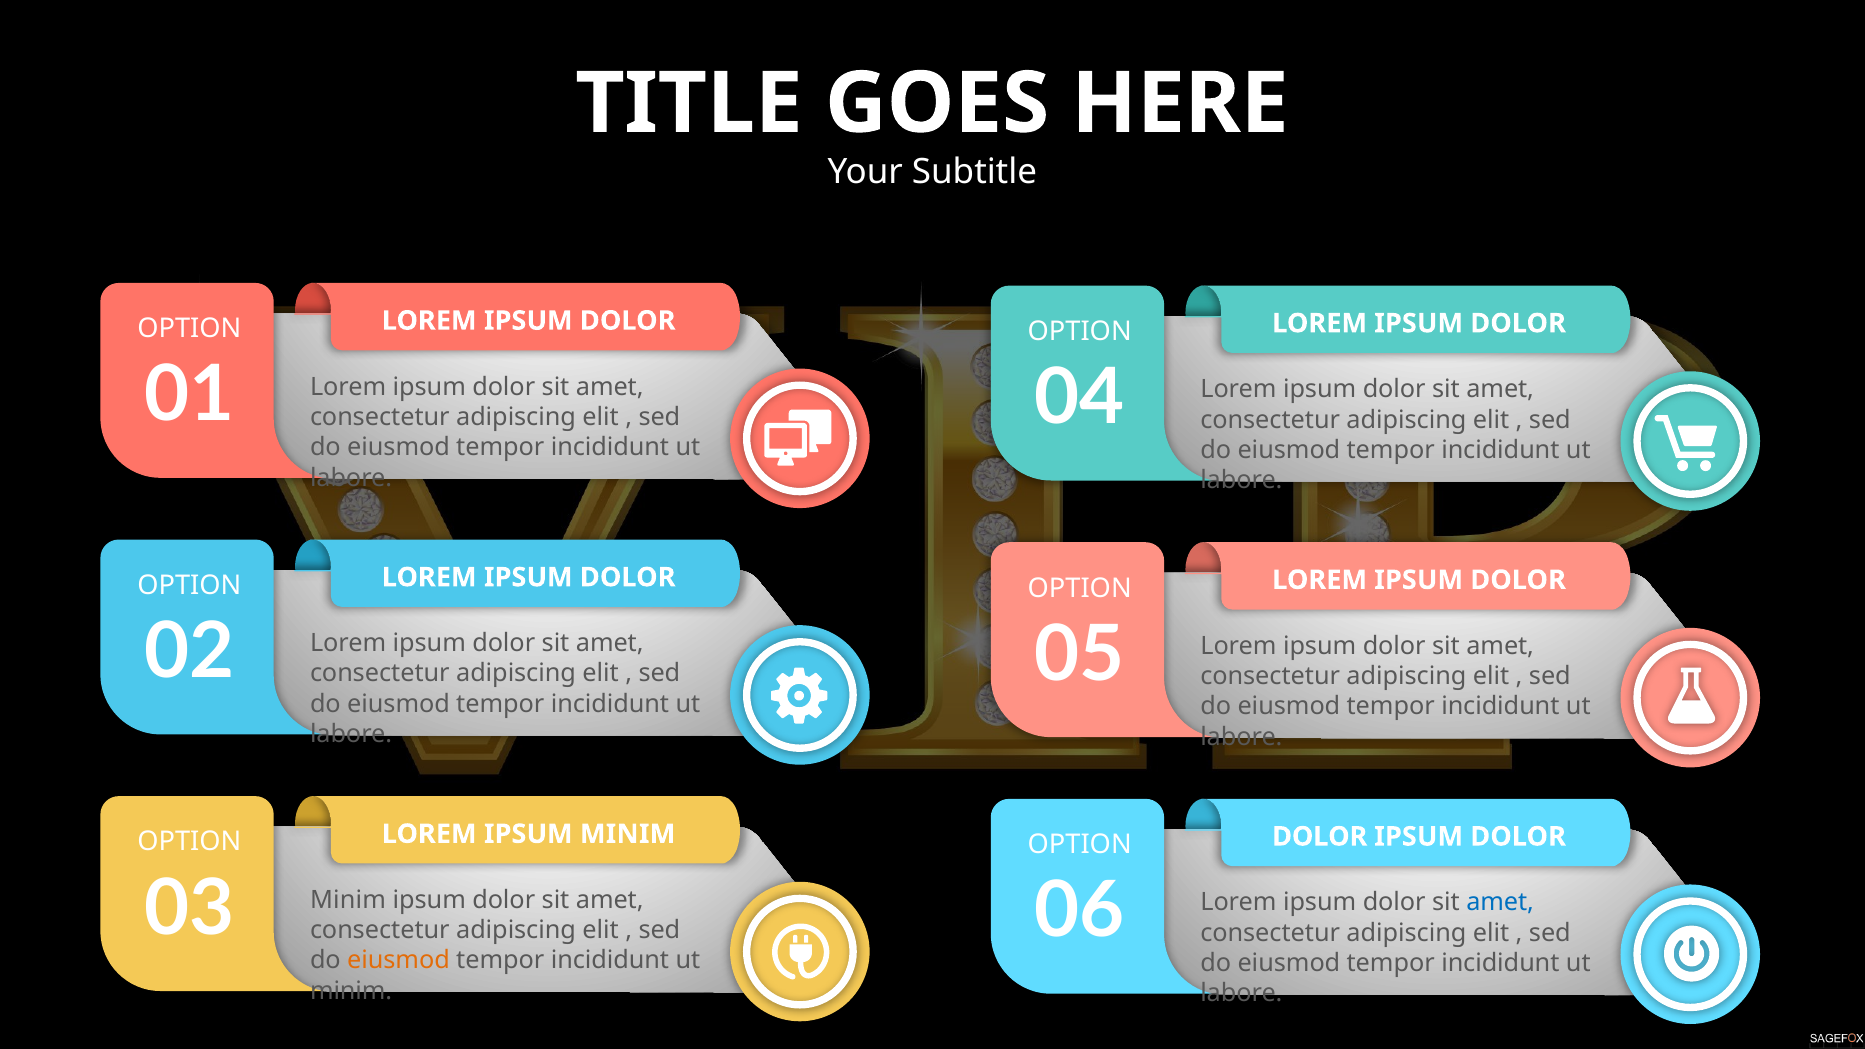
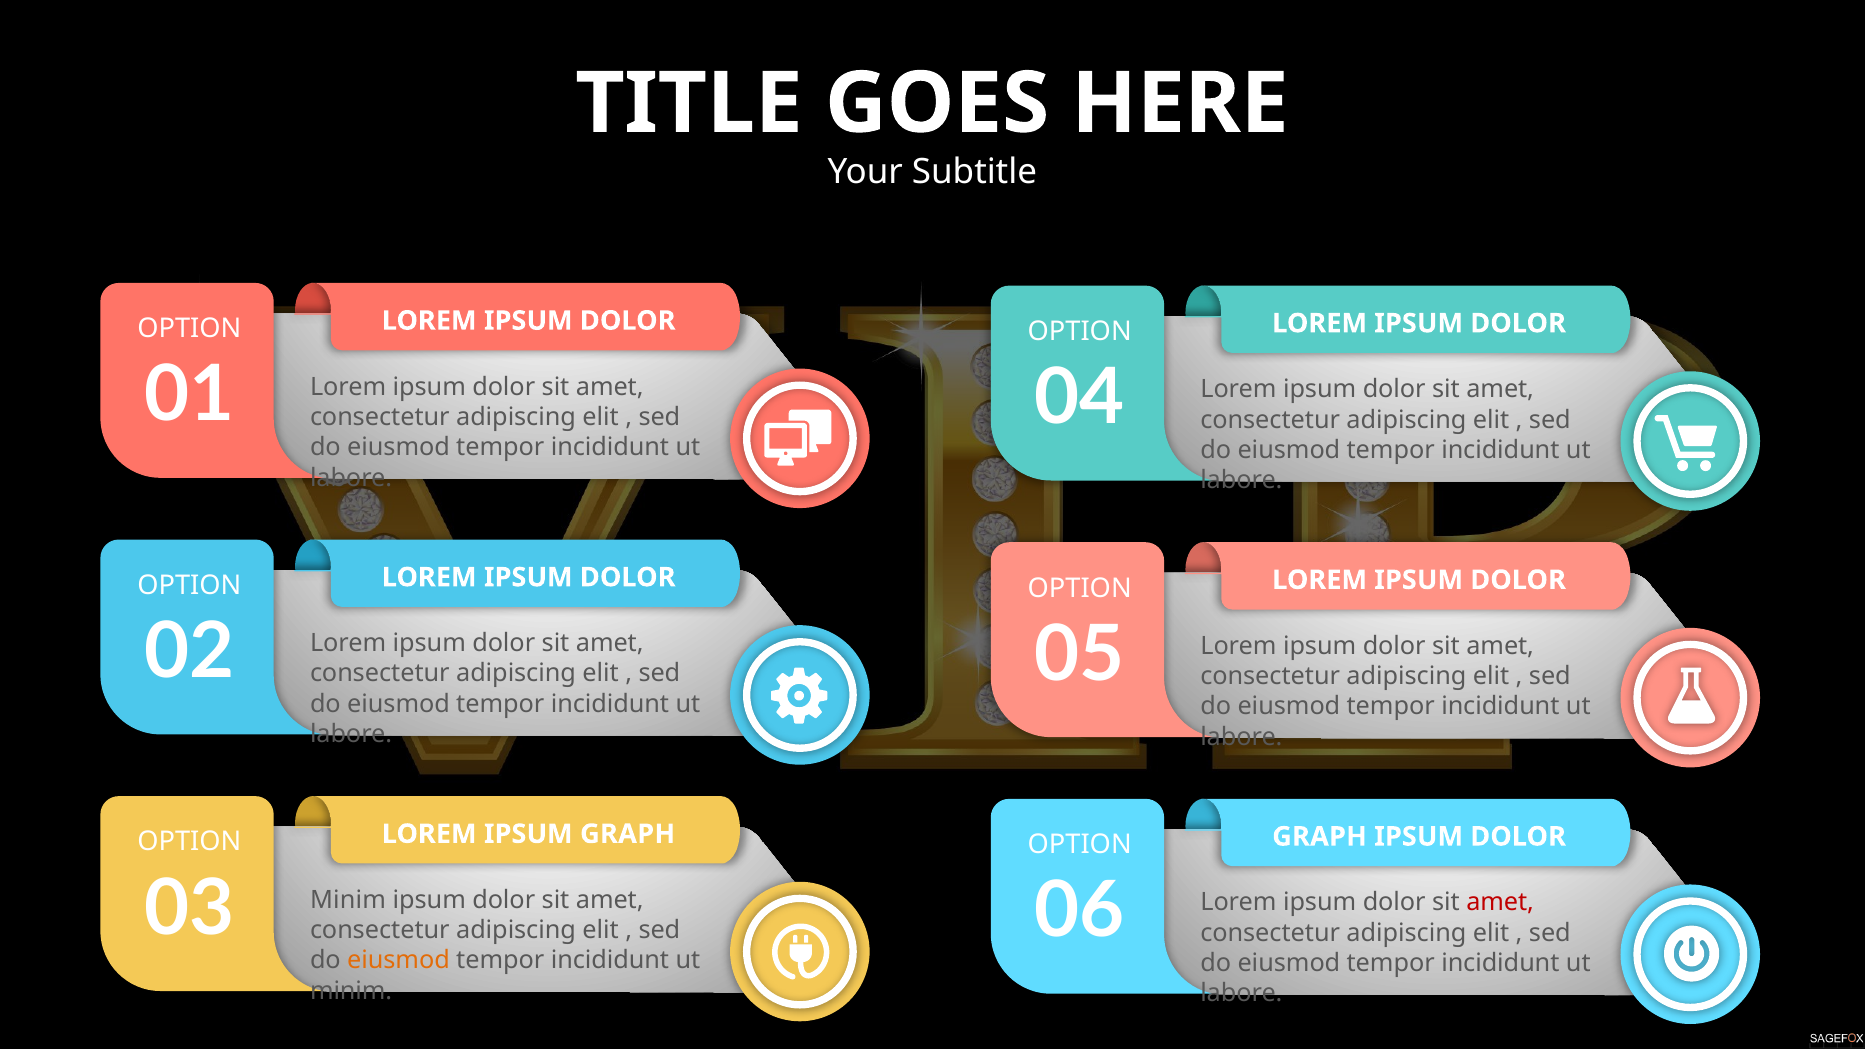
IPSUM MINIM: MINIM -> GRAPH (628, 834)
DOLOR: DOLOR -> GRAPH (1320, 837)
amet colour: blue -> red (1500, 903)
